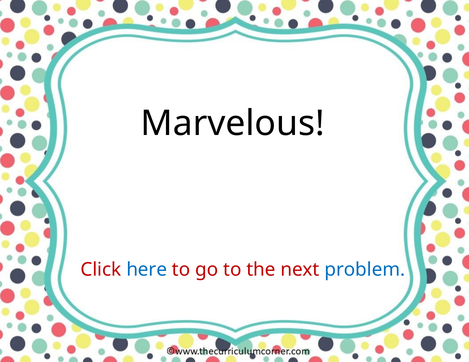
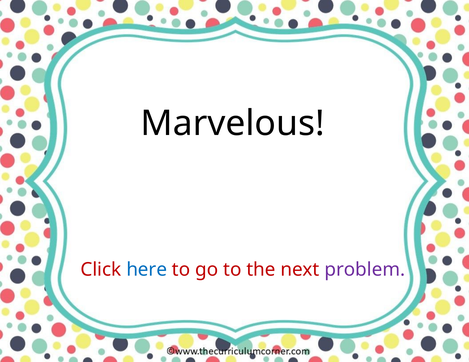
problem colour: blue -> purple (365, 270)
